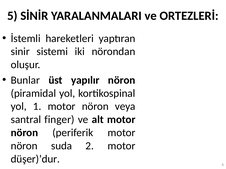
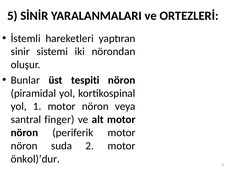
yapılır: yapılır -> tespiti (85, 80)
düşer)’dur: düşer)’dur -> önkol)’dur (35, 159)
